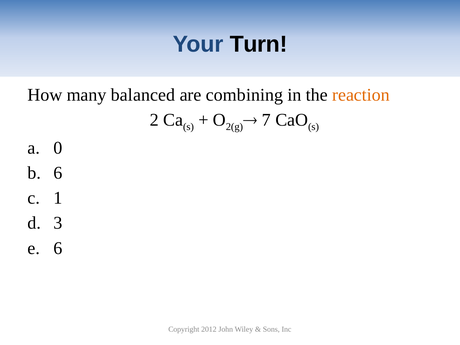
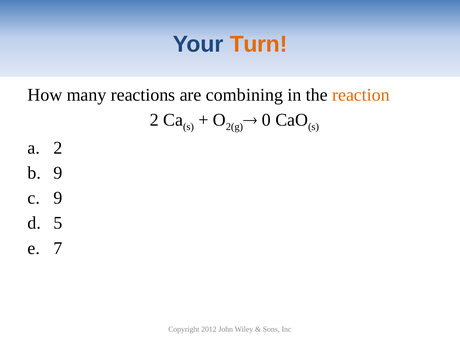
Turn colour: black -> orange (259, 44)
balanced: balanced -> reactions (143, 95)
7: 7 -> 0 (266, 120)
0: 0 -> 2 (58, 148)
6: 6 -> 9 (58, 173)
1: 1 -> 9 (58, 198)
3: 3 -> 5 (58, 223)
6: 6 -> 7 (58, 248)
